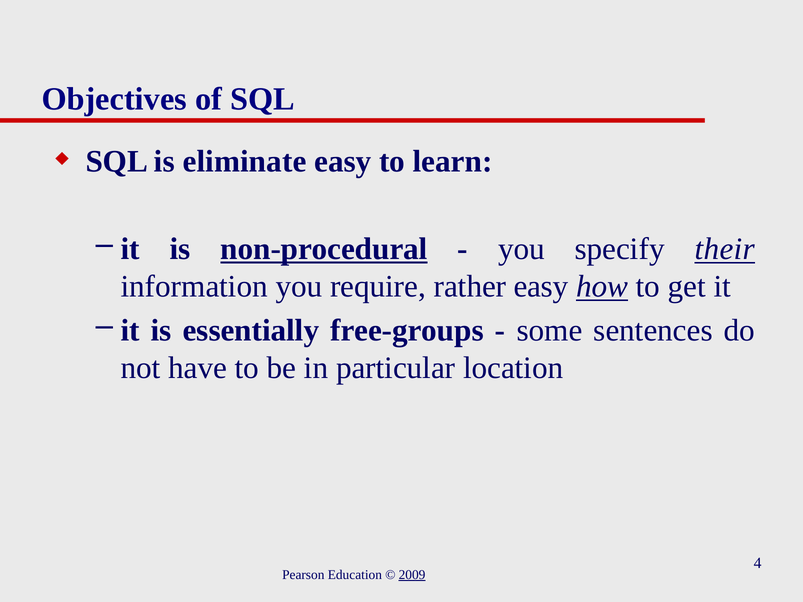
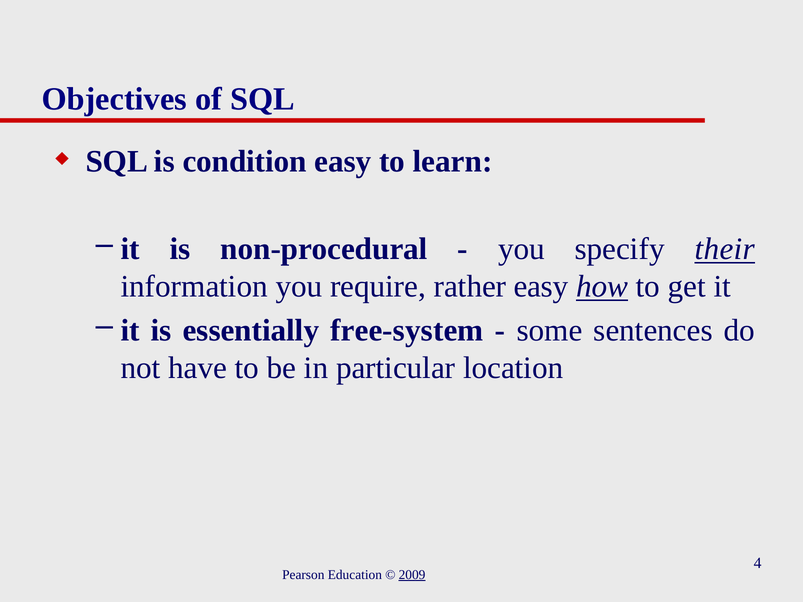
eliminate: eliminate -> condition (245, 162)
non-procedural underline: present -> none (324, 249)
free-groups: free-groups -> free-system (407, 330)
